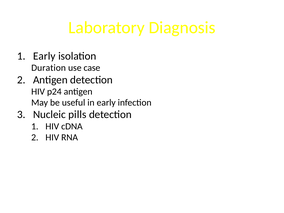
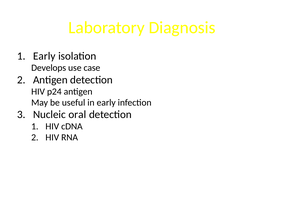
Duration: Duration -> Develops (49, 68)
pills: pills -> oral (77, 115)
